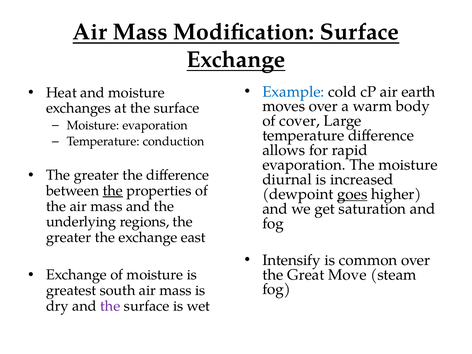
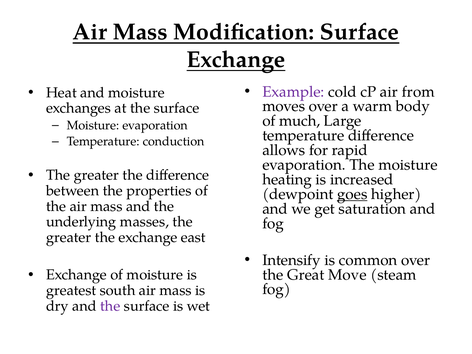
Example colour: blue -> purple (293, 92)
earth: earth -> from (418, 92)
cover: cover -> much (300, 121)
diurnal: diurnal -> heating (287, 180)
the underline: present -> none (113, 191)
regions: regions -> masses (144, 222)
